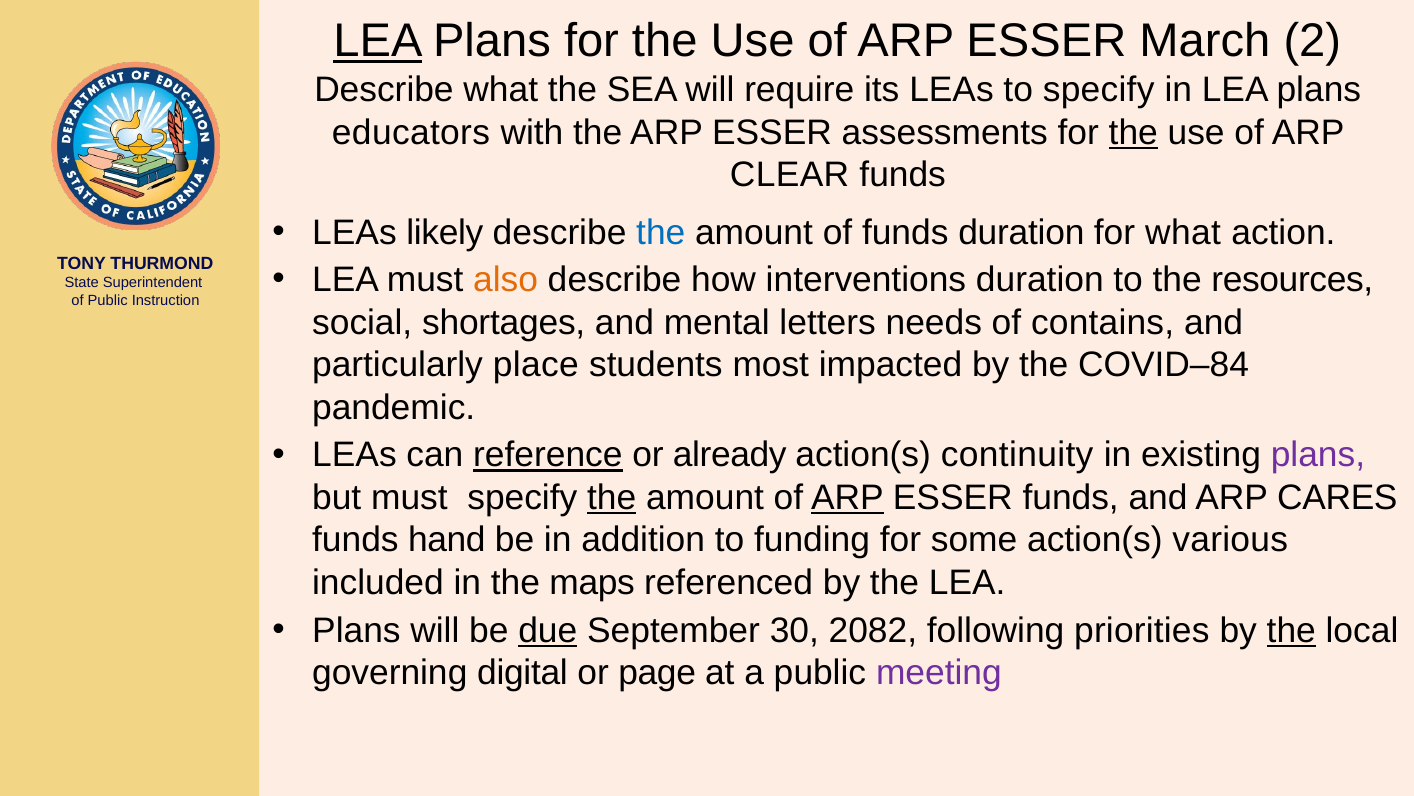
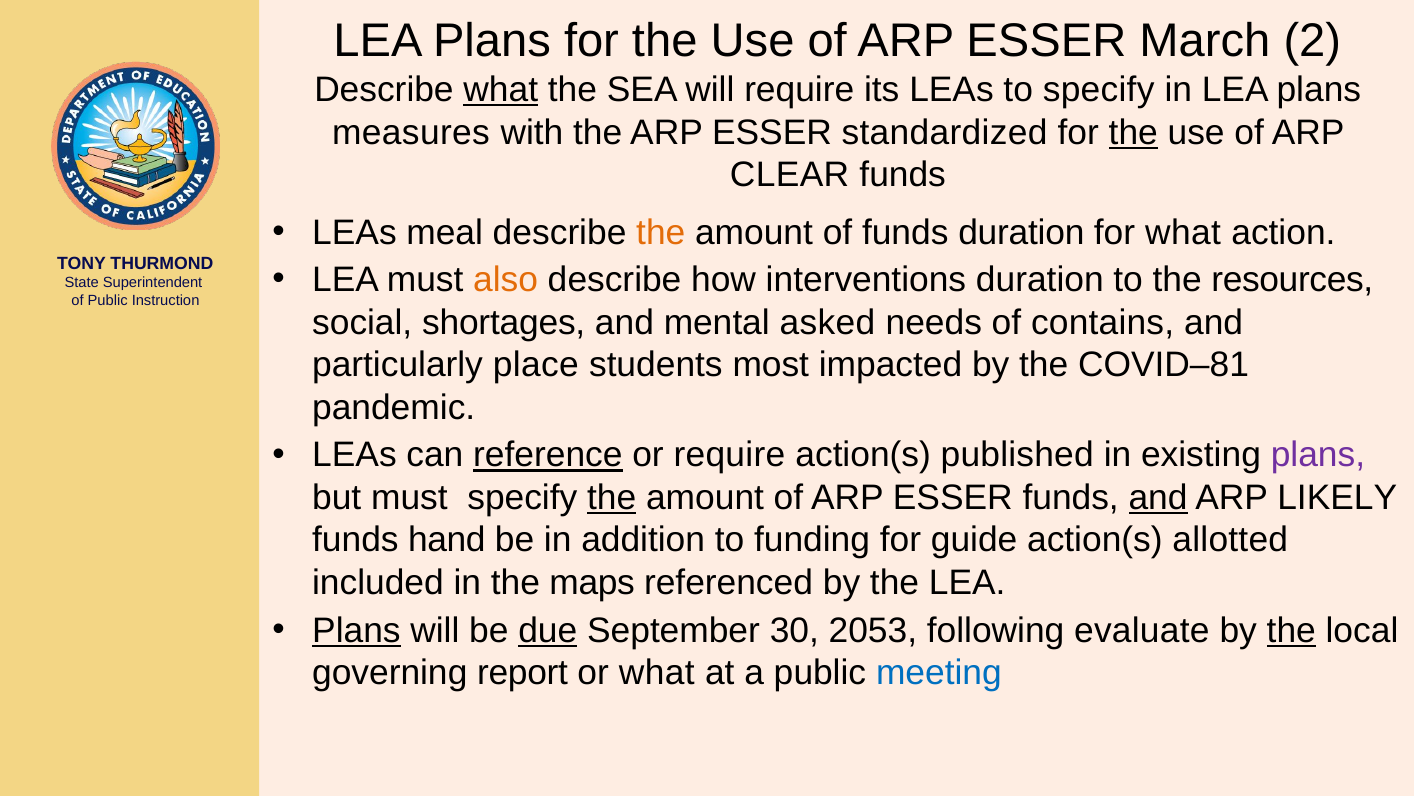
LEA underline: present -> none (378, 41)
what underline: none -> present (501, 90)
educators: educators -> measures (411, 132)
assessments: assessments -> standardized (945, 132)
likely: likely -> meal (445, 232)
the colour: blue -> orange (661, 232)
letters: letters -> asked (827, 322)
COVID–84: COVID–84 -> COVID–81 (1164, 365)
or already: already -> require (729, 455)
continuity: continuity -> published (1017, 455)
ARP underline: present -> none (847, 497)
and underline: none -> present (1158, 497)
CARES: CARES -> LIKELY (1337, 497)
some: some -> guide (974, 540)
various: various -> allotted (1230, 540)
Plans underline: none -> present (356, 630)
2082: 2082 -> 2053 (873, 630)
priorities: priorities -> evaluate (1142, 630)
digital: digital -> report (523, 672)
or page: page -> what (657, 672)
meeting colour: purple -> blue (939, 672)
